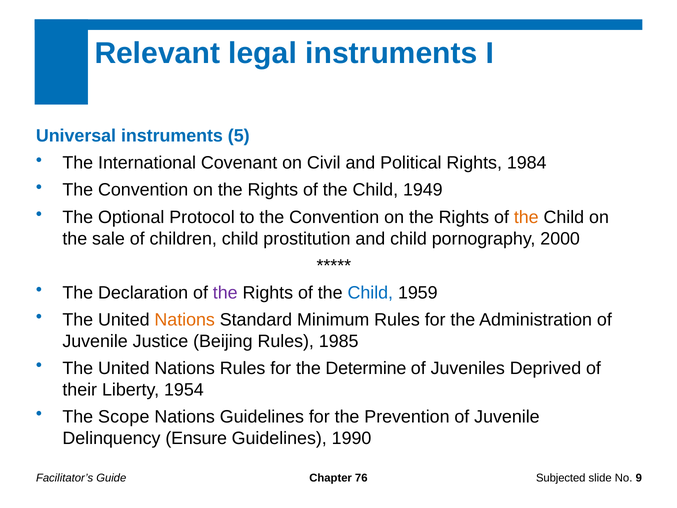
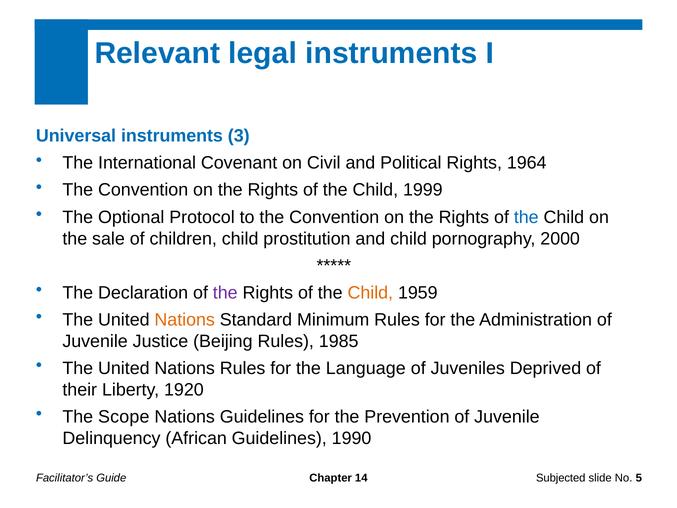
5: 5 -> 3 (239, 136)
1984: 1984 -> 1964 (527, 163)
1949: 1949 -> 1999 (423, 190)
the colour: orange -> blue (526, 217)
Child colour: blue -> orange (370, 293)
Determine: Determine -> Language (366, 368)
1954: 1954 -> 1920 (184, 390)
Ensure: Ensure -> African (196, 438)
9: 9 -> 5 (639, 478)
76: 76 -> 14 (361, 478)
